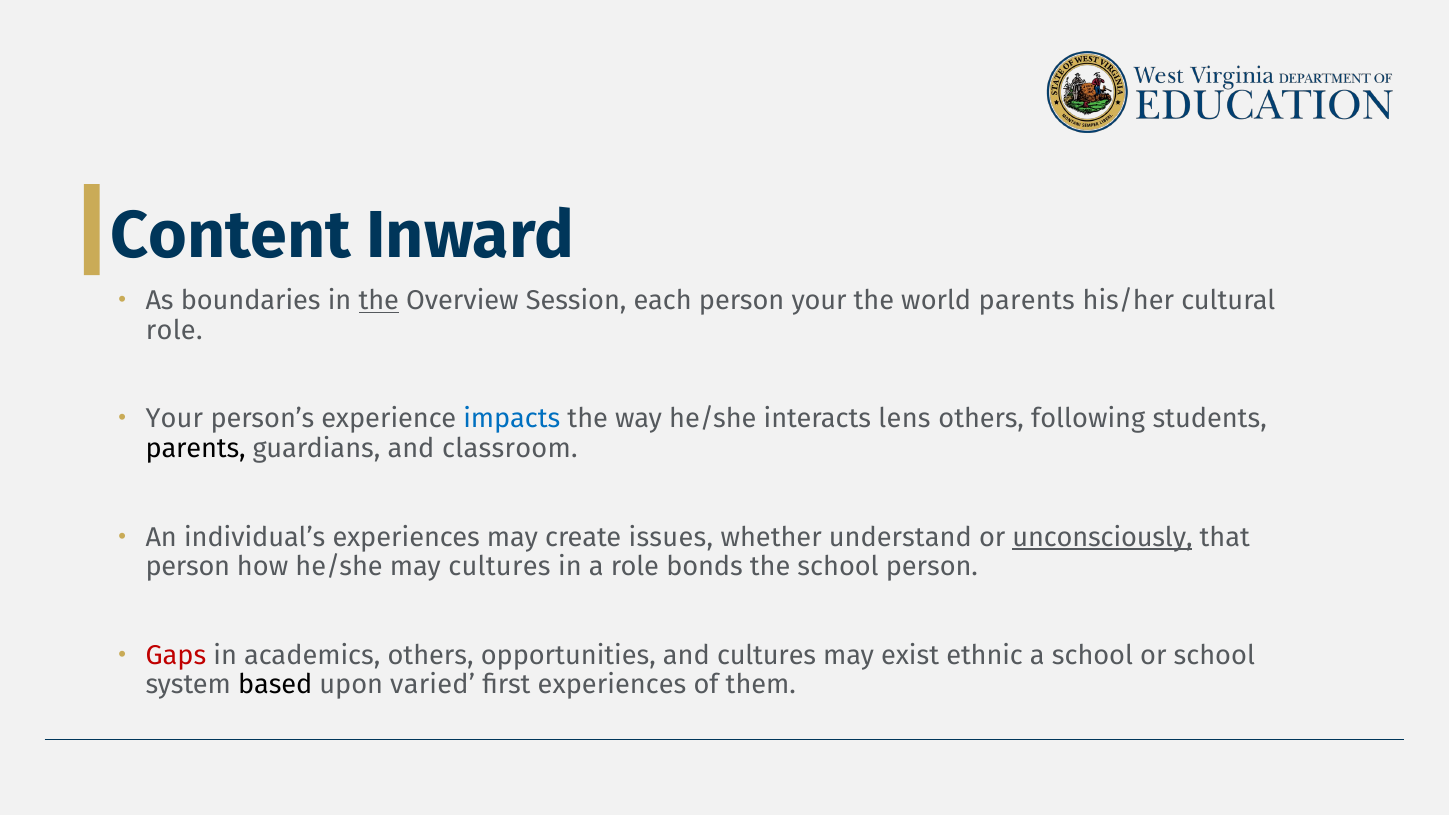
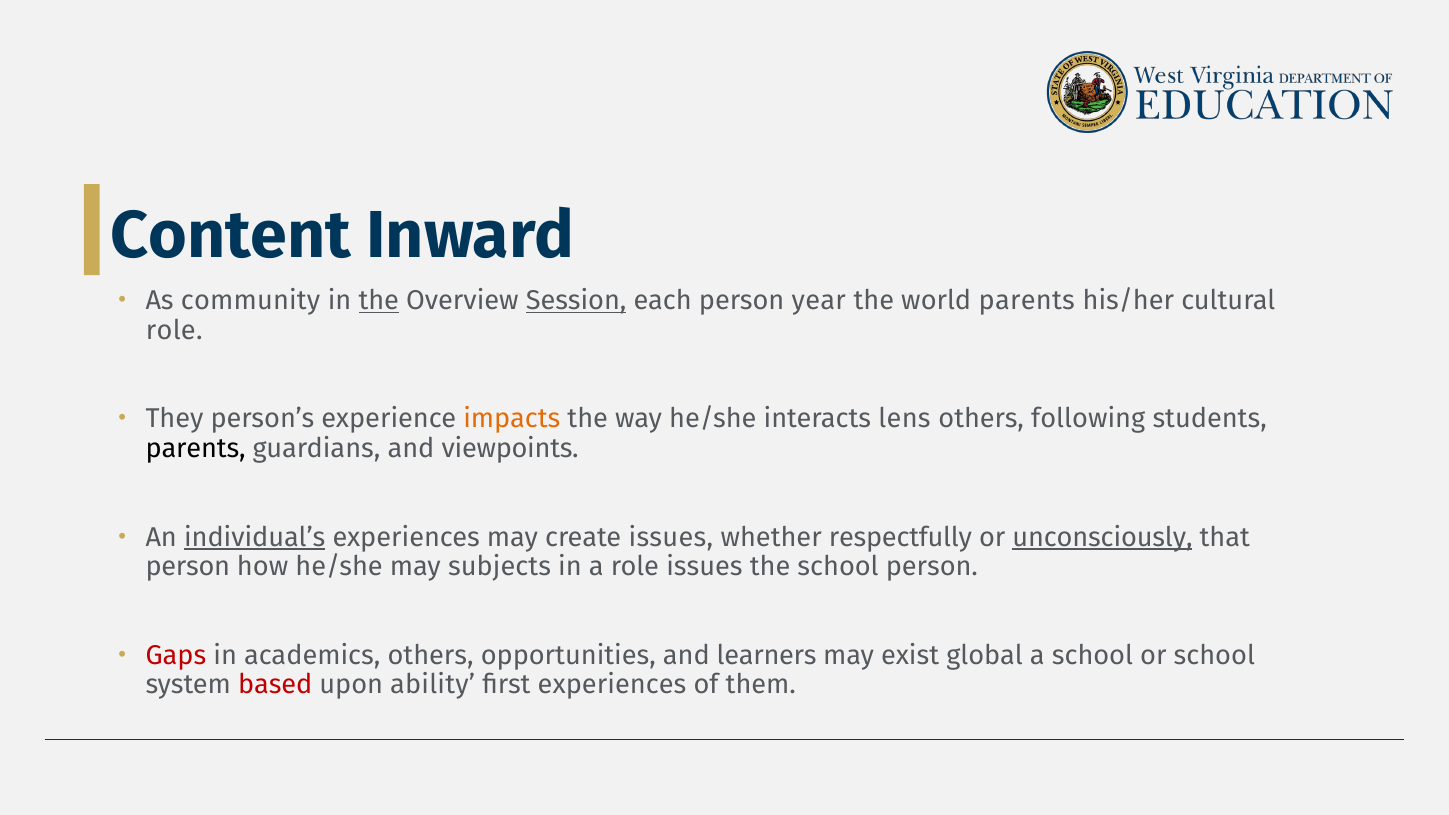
boundaries: boundaries -> community (251, 301)
Session underline: none -> present (576, 301)
person your: your -> year (819, 301)
Your: Your -> They (174, 419)
impacts colour: blue -> orange (512, 419)
classroom: classroom -> viewpoints (510, 448)
individual’s underline: none -> present (255, 537)
understand: understand -> respectfully (900, 537)
may cultures: cultures -> subjects (500, 567)
role bonds: bonds -> issues (704, 567)
and cultures: cultures -> learners (767, 655)
ethnic: ethnic -> global (985, 655)
based colour: black -> red (275, 685)
varied: varied -> ability (433, 685)
